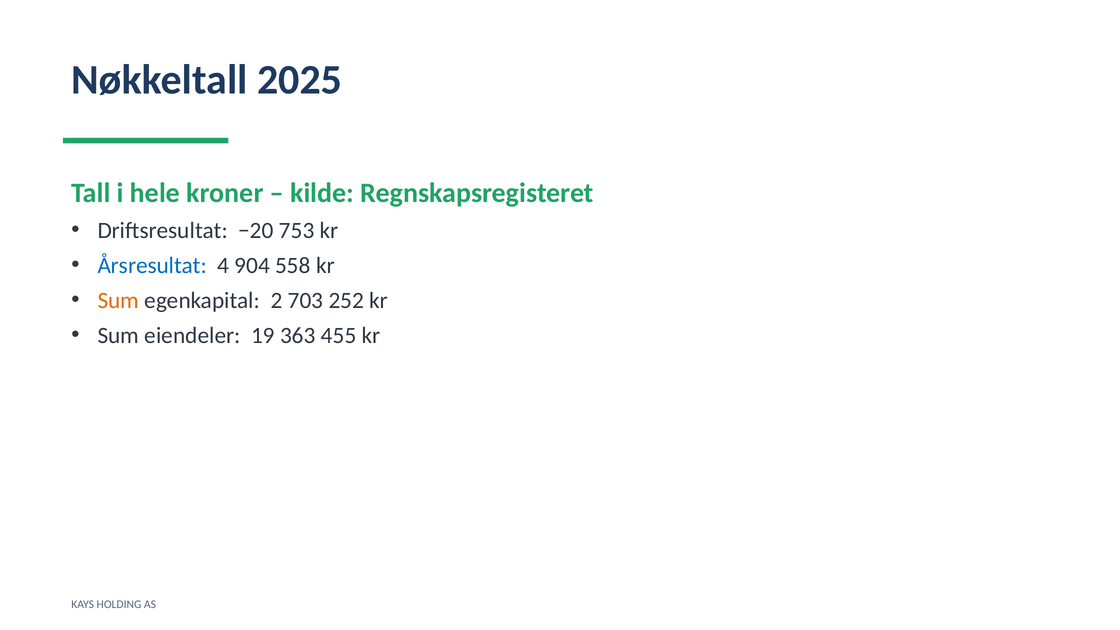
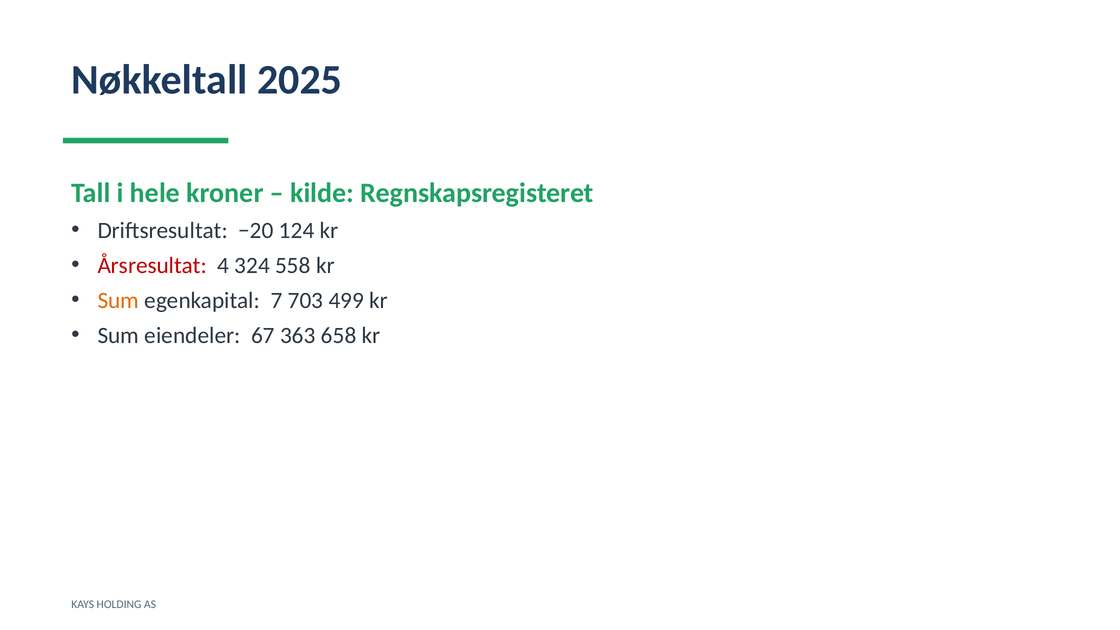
753: 753 -> 124 (297, 230)
Årsresultat colour: blue -> red (152, 265)
904: 904 -> 324 (252, 265)
2: 2 -> 7 (277, 300)
252: 252 -> 499 (346, 300)
19: 19 -> 67 (263, 335)
455: 455 -> 658 (339, 335)
